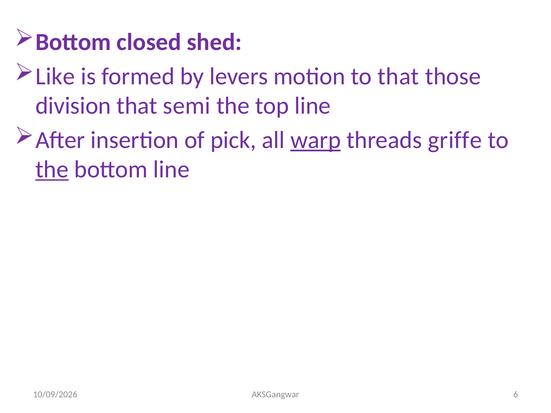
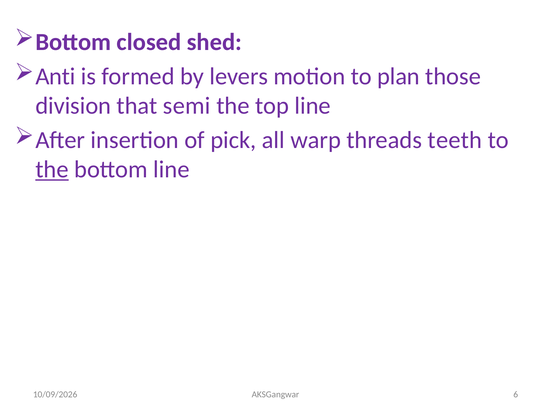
Like: Like -> Anti (55, 76)
to that: that -> plan (399, 76)
warp underline: present -> none (316, 140)
griffe: griffe -> teeth (455, 140)
